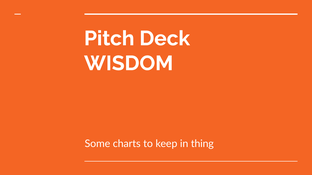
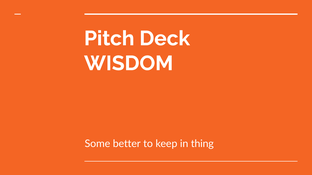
charts: charts -> better (127, 144)
